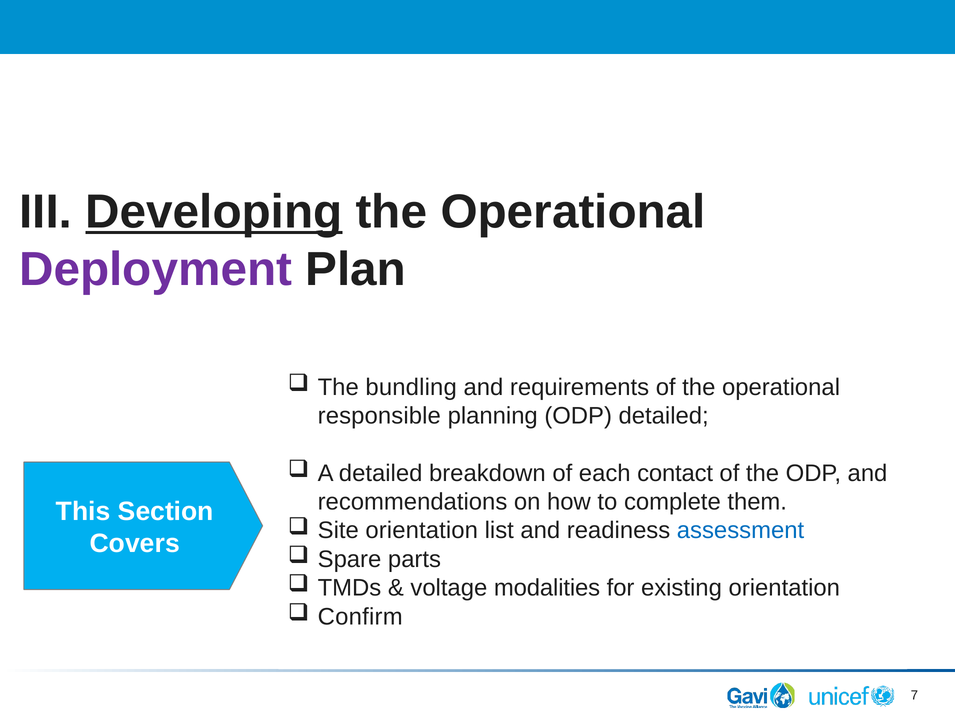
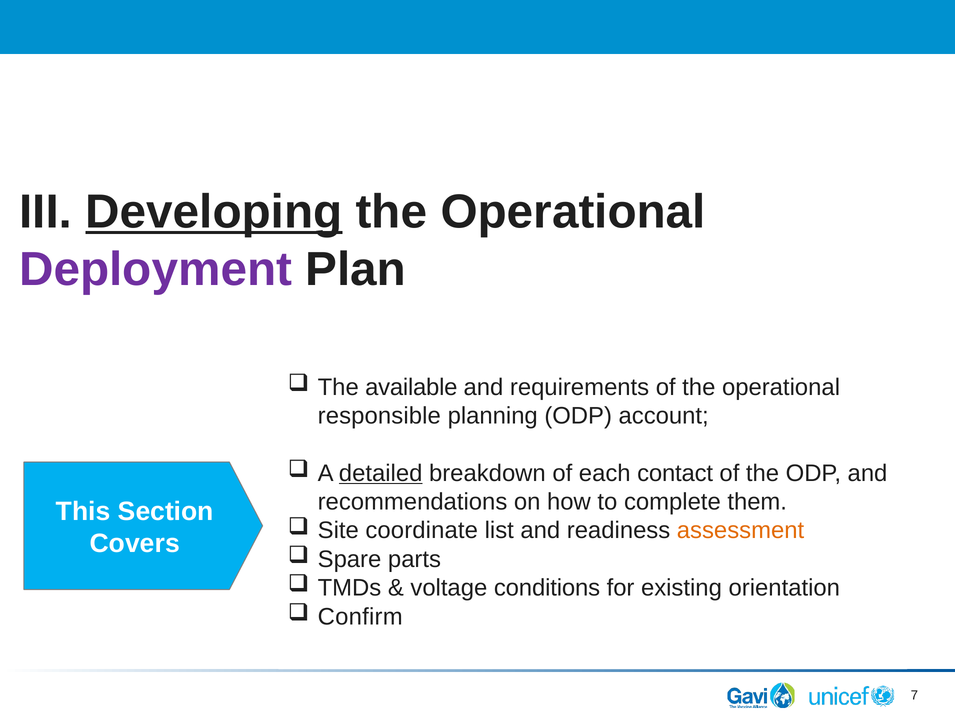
bundling: bundling -> available (411, 387)
ODP detailed: detailed -> account (664, 415)
detailed underline: none -> present (381, 473)
Site orientation: orientation -> coordinate (422, 530)
assessment colour: blue -> orange (741, 530)
modalities: modalities -> conditions (547, 587)
